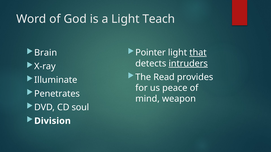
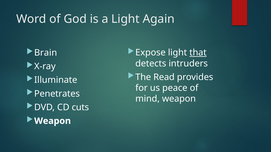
Teach: Teach -> Again (159, 19)
Pointer: Pointer -> Expose (150, 53)
intruders underline: present -> none (188, 64)
soul: soul -> cuts (80, 108)
Division: Division -> Weapon (53, 121)
